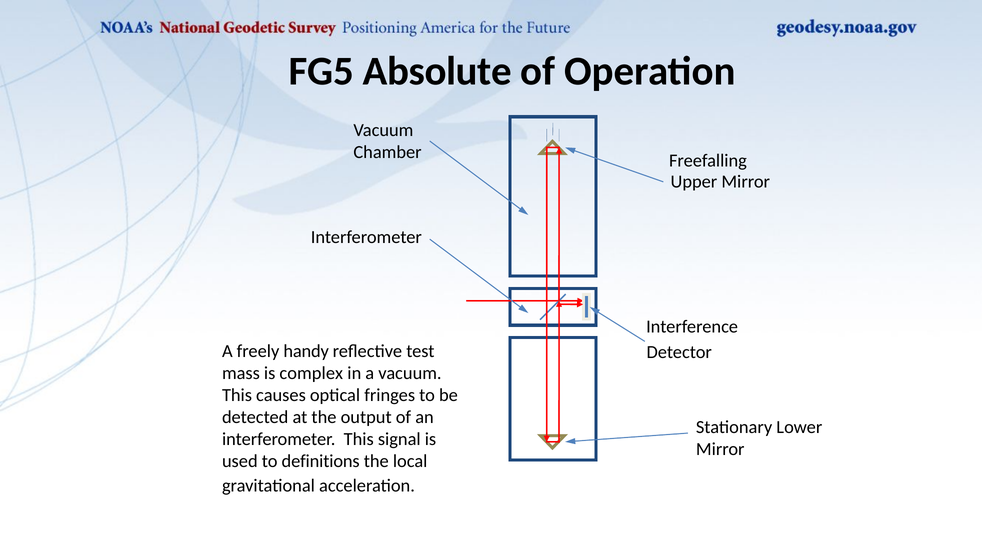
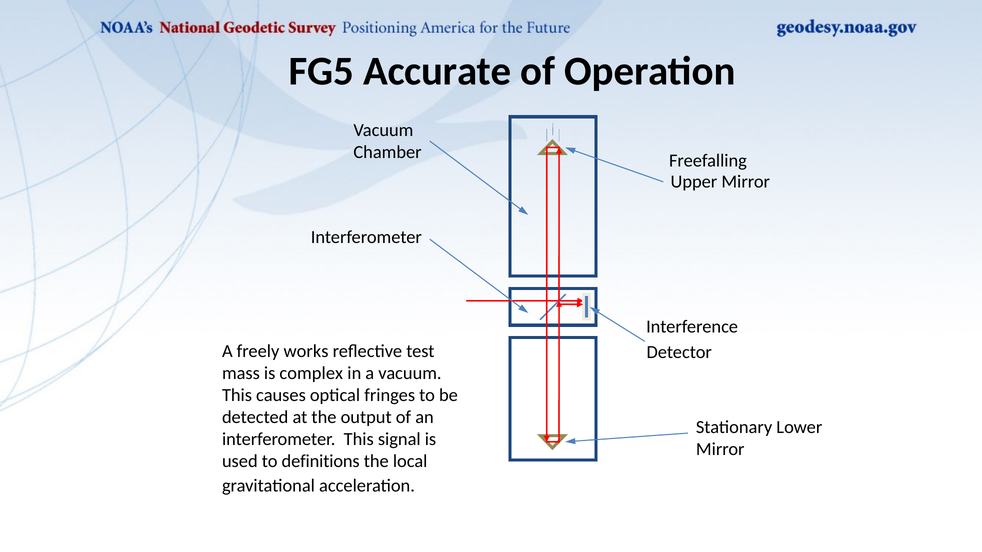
Absolute: Absolute -> Accurate (437, 71)
handy: handy -> works (306, 351)
